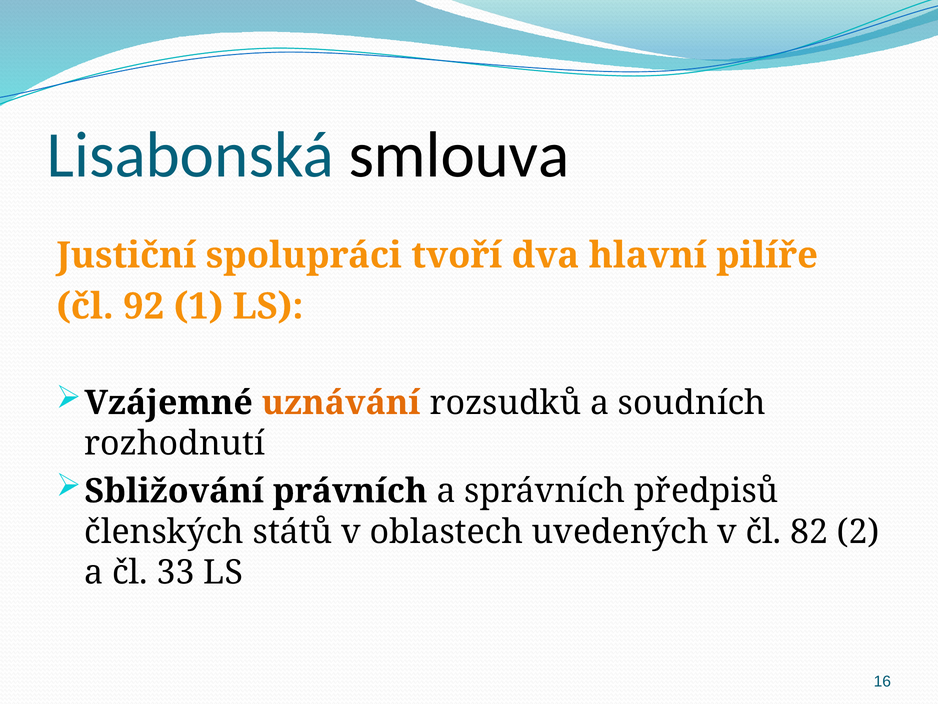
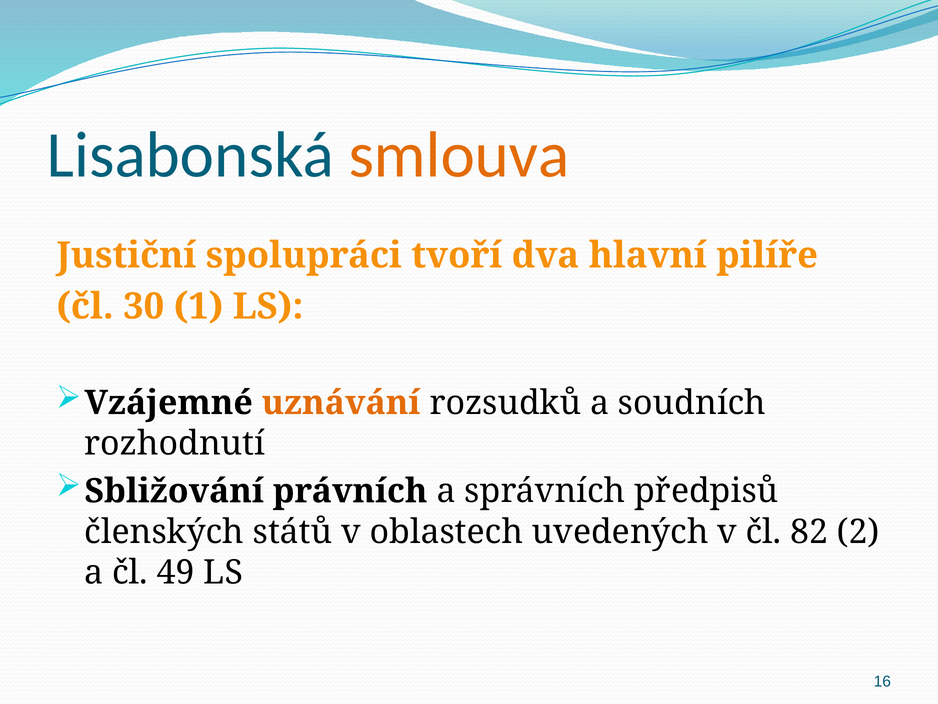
smlouva colour: black -> orange (459, 155)
92: 92 -> 30 (144, 306)
33: 33 -> 49 (176, 572)
